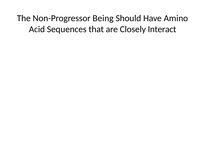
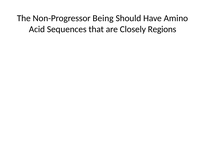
Interact: Interact -> Regions (162, 29)
